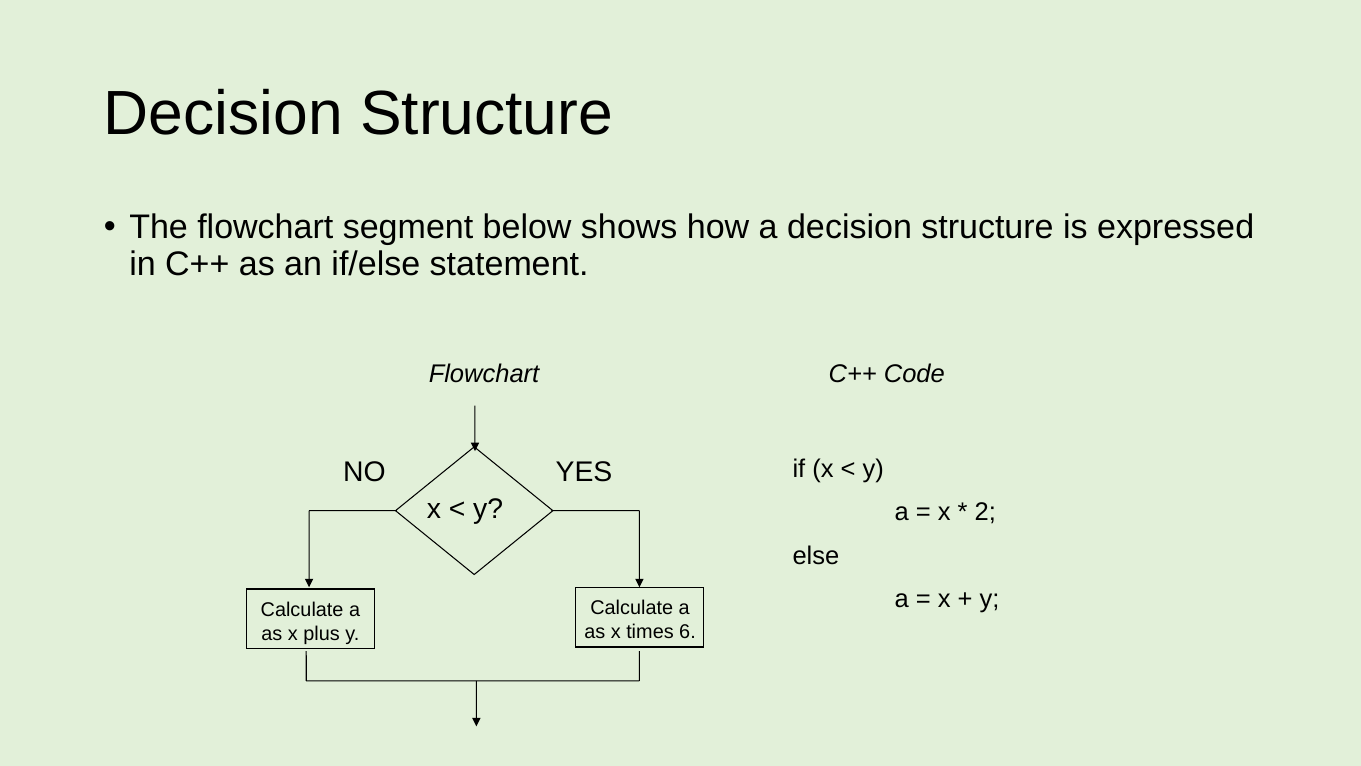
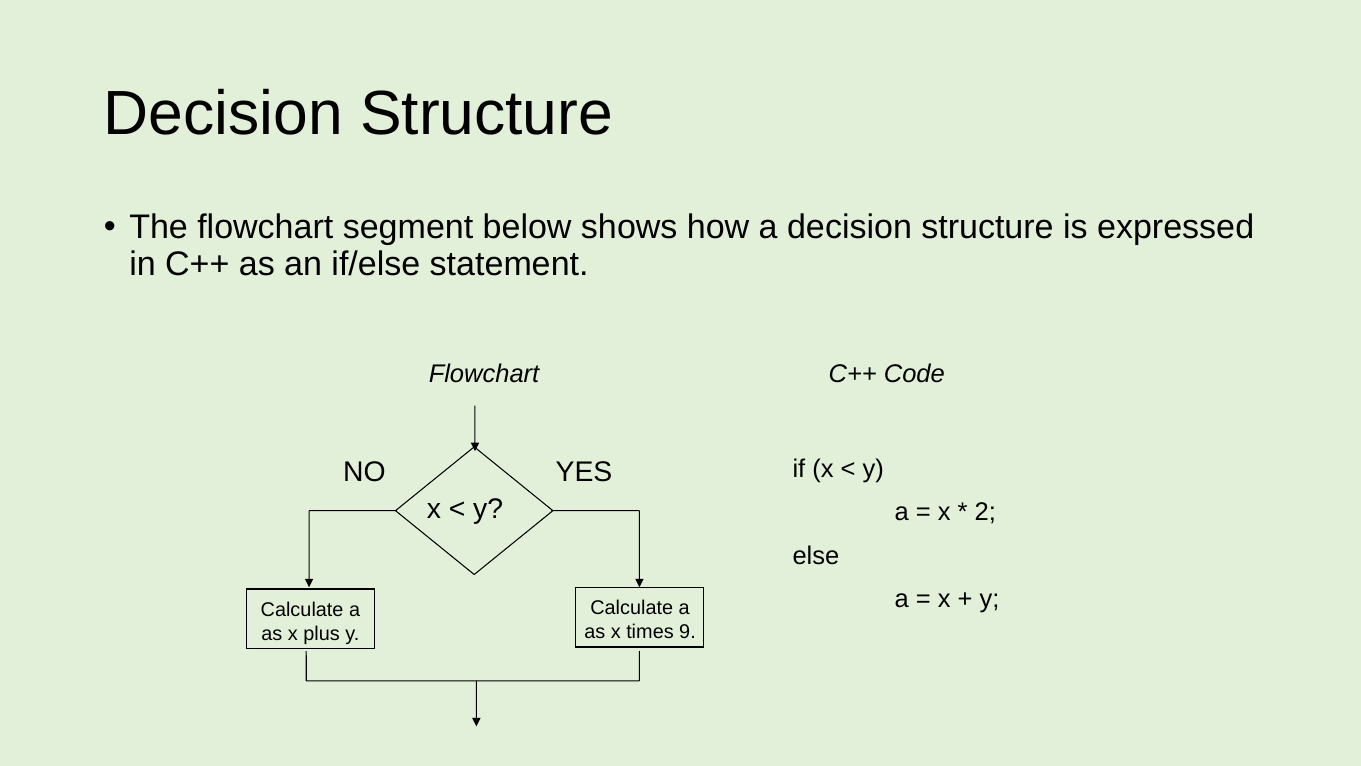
6: 6 -> 9 (688, 632)
